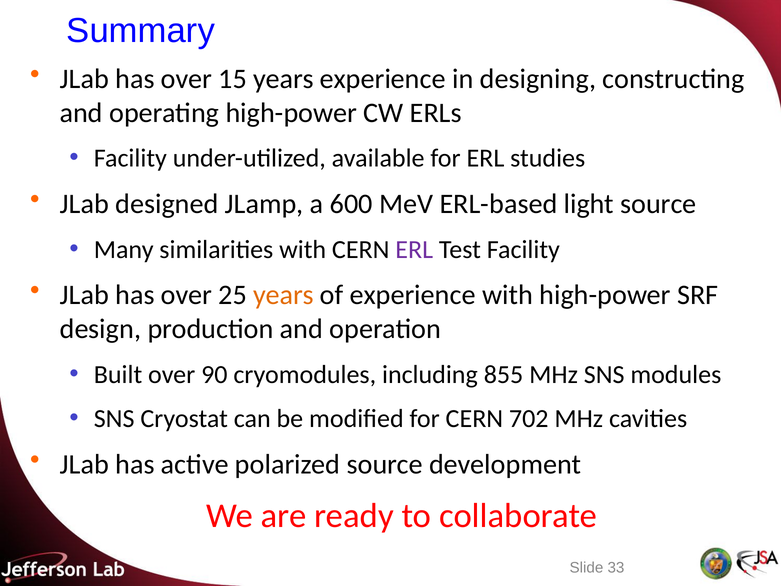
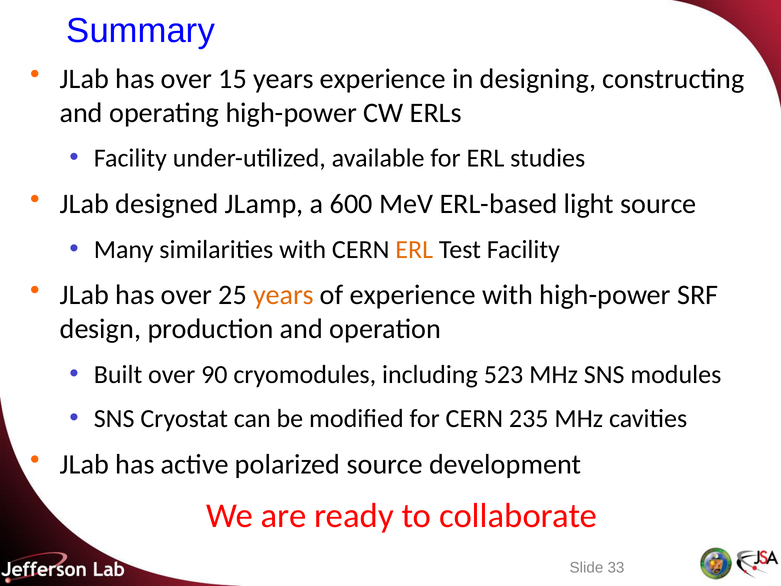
ERL colour: purple -> orange (414, 249)
855: 855 -> 523 (504, 374)
702: 702 -> 235 (529, 418)
